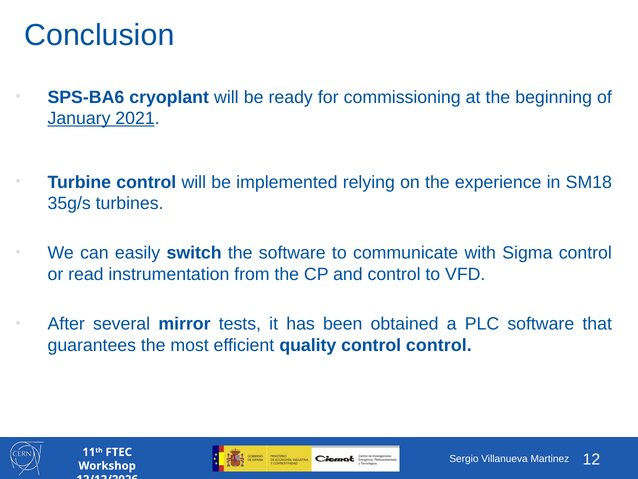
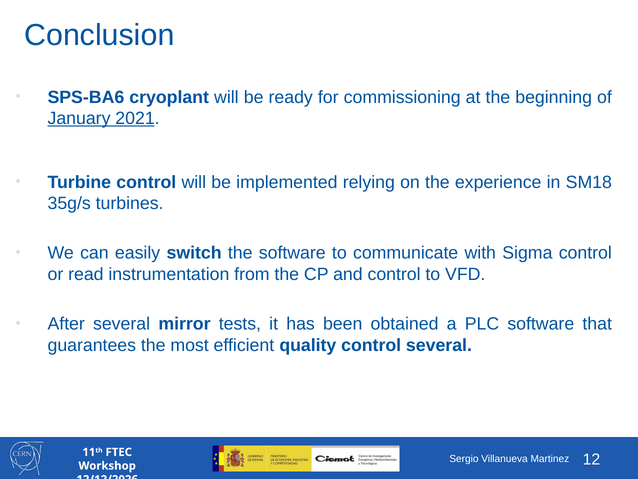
control control: control -> several (439, 345)
